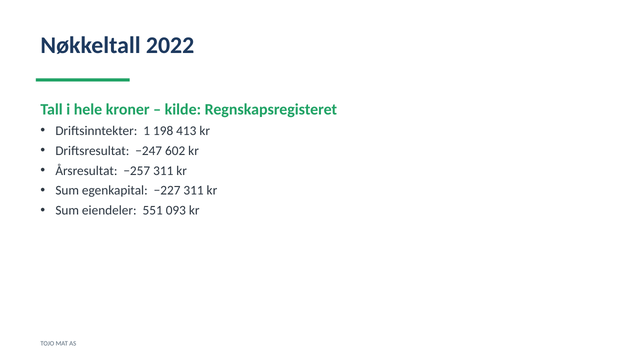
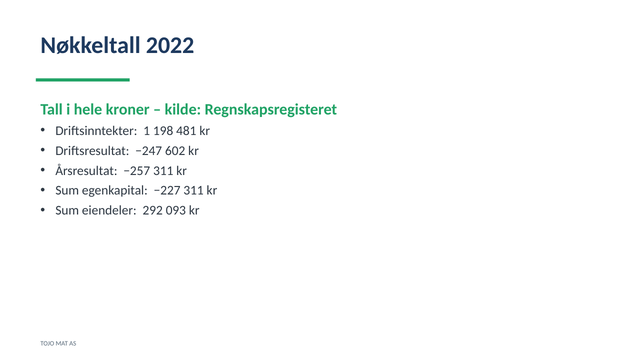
413: 413 -> 481 (186, 131)
551: 551 -> 292 (153, 210)
